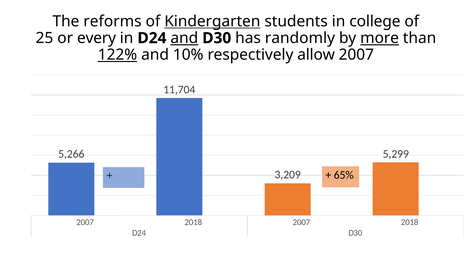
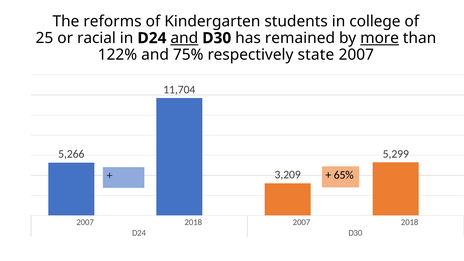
Kindergarten underline: present -> none (212, 21)
every: every -> racial (96, 38)
randomly: randomly -> remained (300, 38)
122% underline: present -> none (117, 55)
10%: 10% -> 75% (188, 55)
allow: allow -> state (316, 55)
